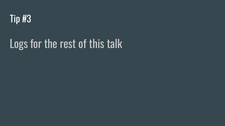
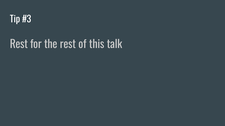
Logs: Logs -> Rest (19, 45)
